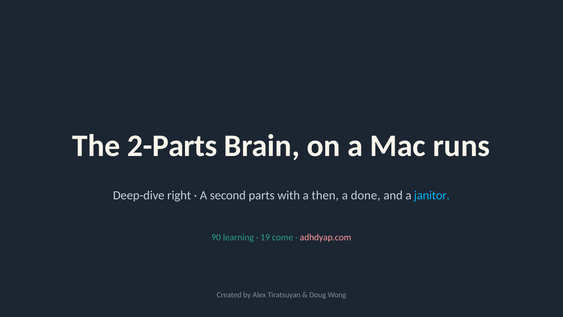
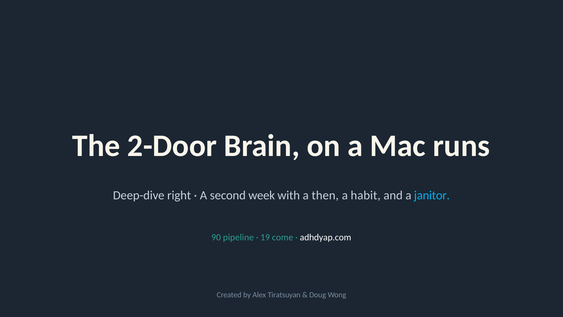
2-Parts: 2-Parts -> 2-Door (172, 146)
parts: parts -> week (262, 195)
done: done -> habit (366, 195)
learning: learning -> pipeline (238, 237)
adhdyap.com colour: pink -> white (326, 237)
